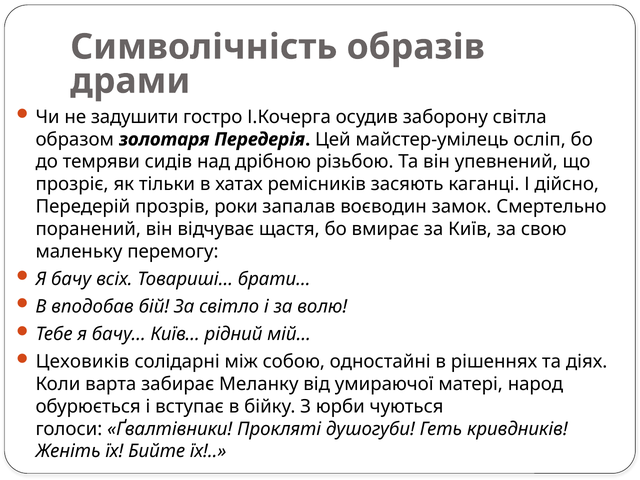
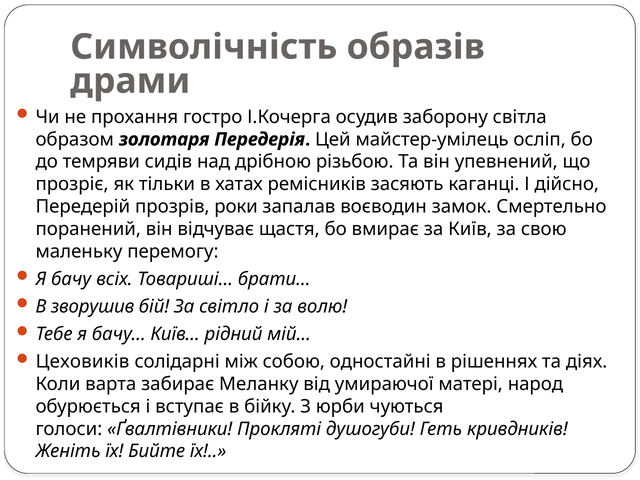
задушити: задушити -> прохання (135, 117)
вподобав: вподобав -> зворушив (93, 307)
